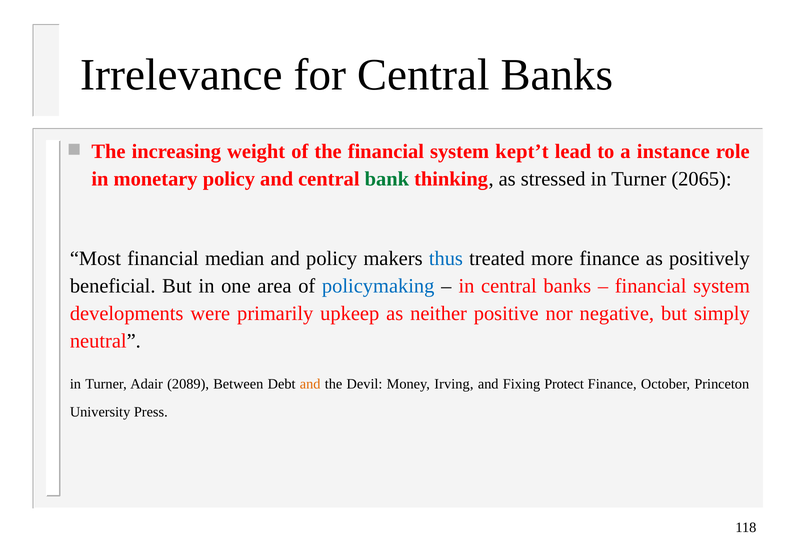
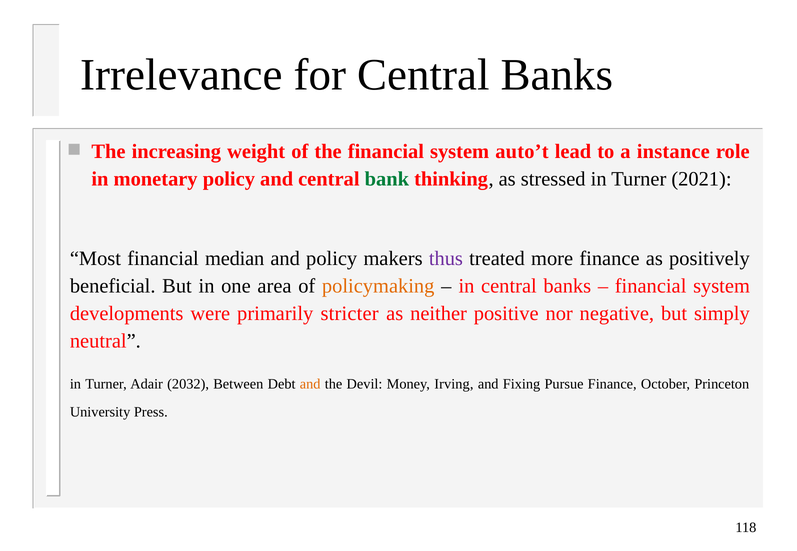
kept’t: kept’t -> auto’t (522, 152)
2065: 2065 -> 2021 (701, 179)
thus colour: blue -> purple (446, 259)
policymaking colour: blue -> orange (378, 286)
upkeep: upkeep -> stricter (350, 314)
2089: 2089 -> 2032 (188, 385)
Protect: Protect -> Pursue (564, 385)
